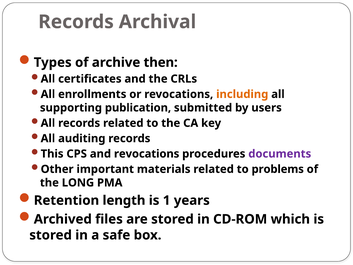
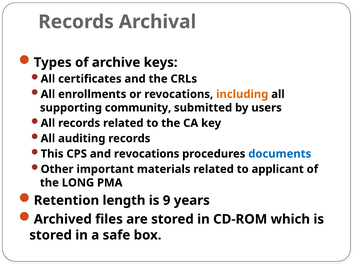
then: then -> keys (161, 62)
publication: publication -> community (138, 108)
documents colour: purple -> blue (280, 154)
problems: problems -> applicant (278, 169)
1: 1 -> 9 (167, 200)
